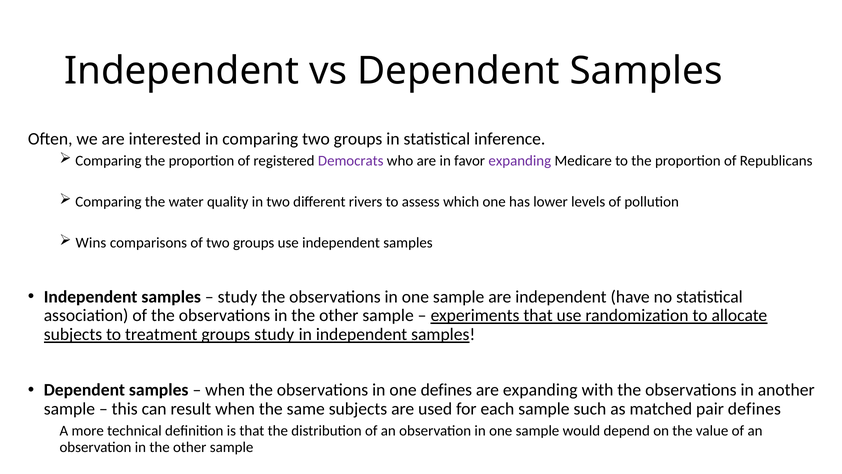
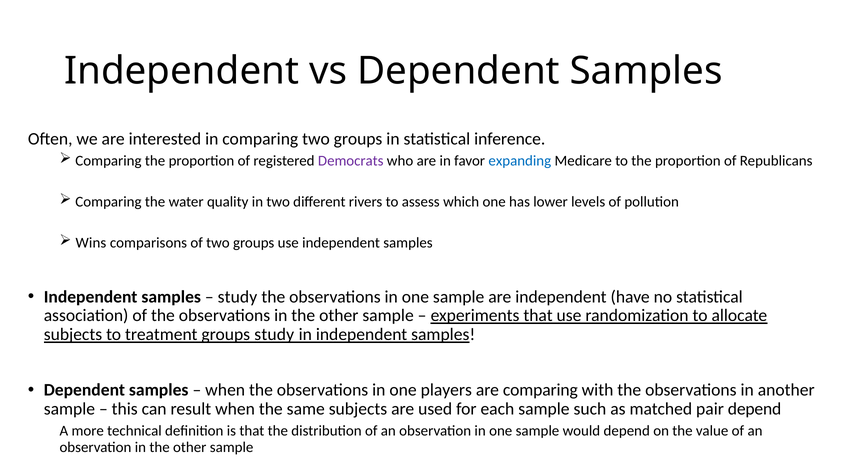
expanding colour: purple -> blue (520, 161)
one defines: defines -> players (446, 390)
are expanding: expanding -> comparing (540, 390)
pair defines: defines -> depend (755, 409)
